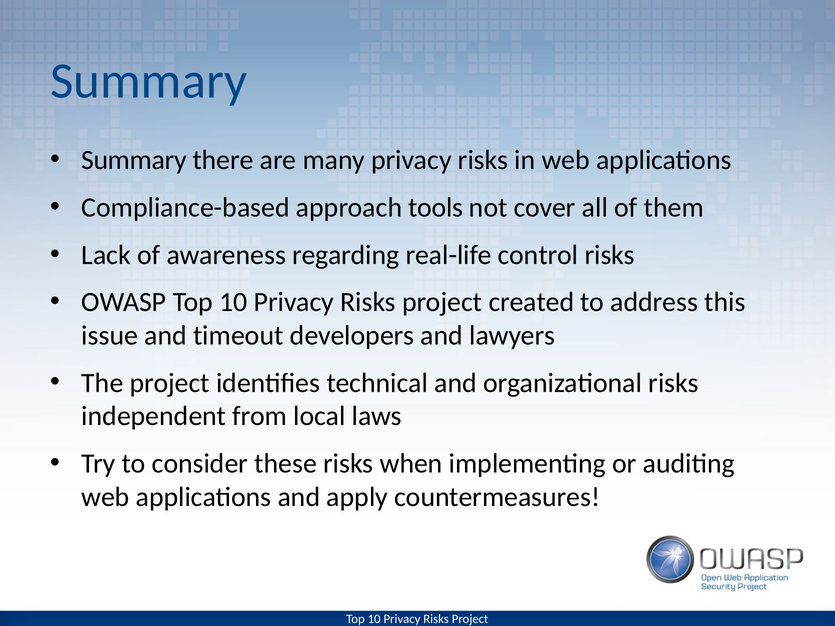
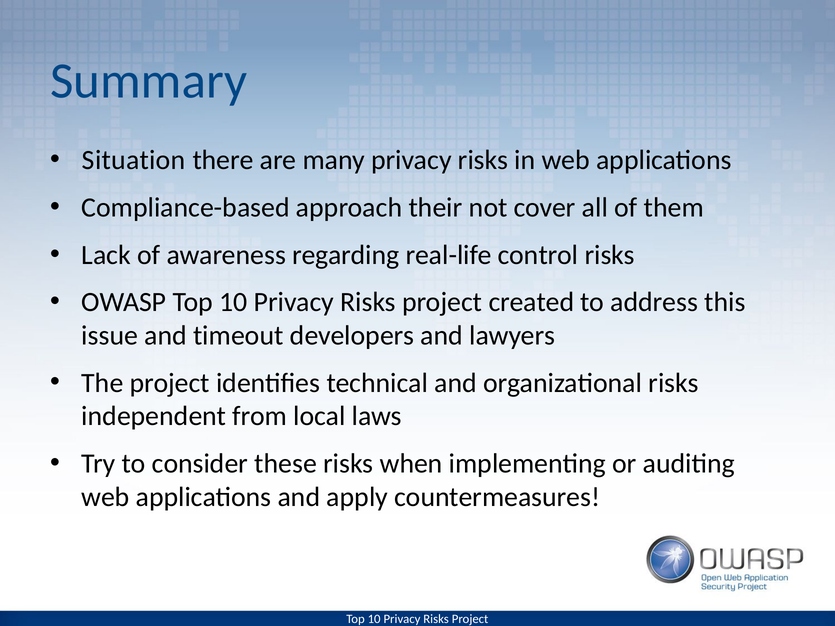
Summary: Summary -> Situation (134, 160)
tools: tools -> their (435, 208)
